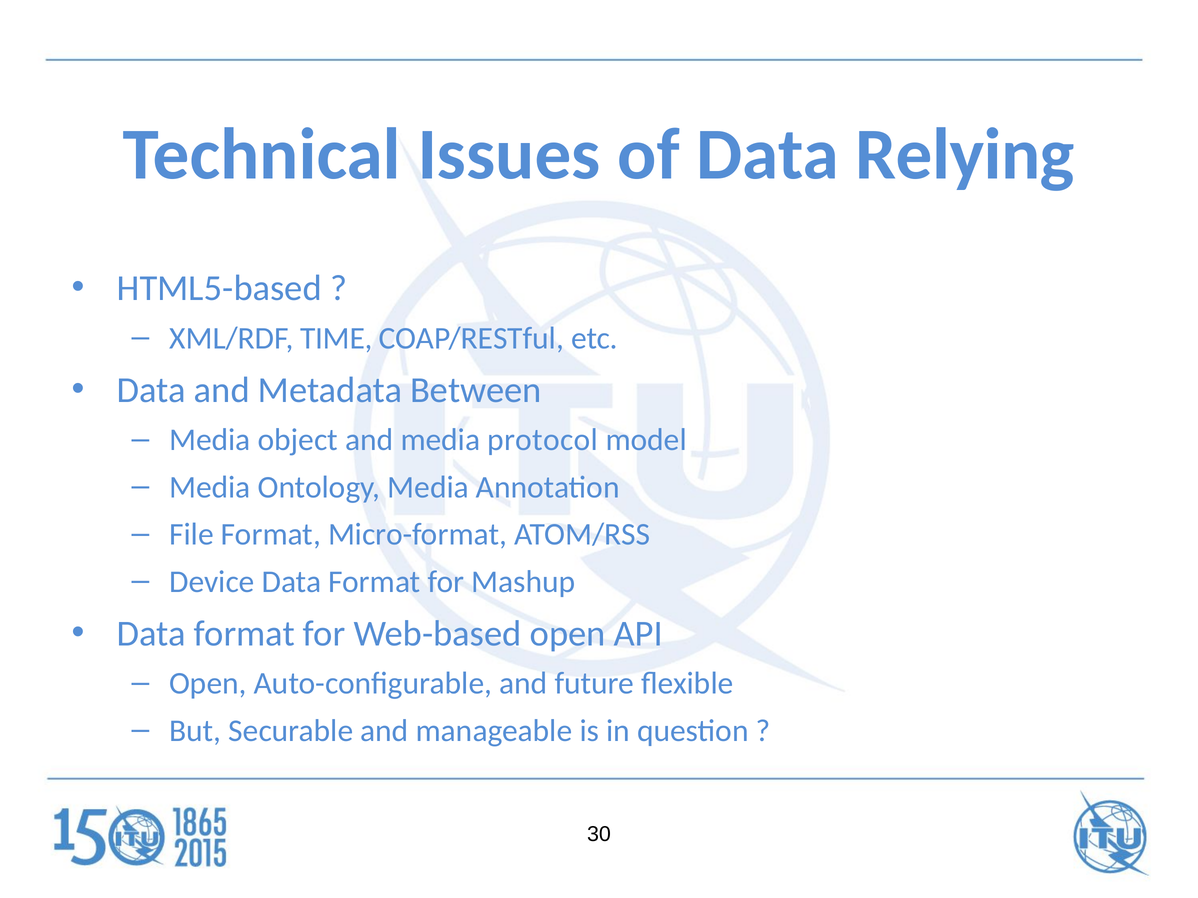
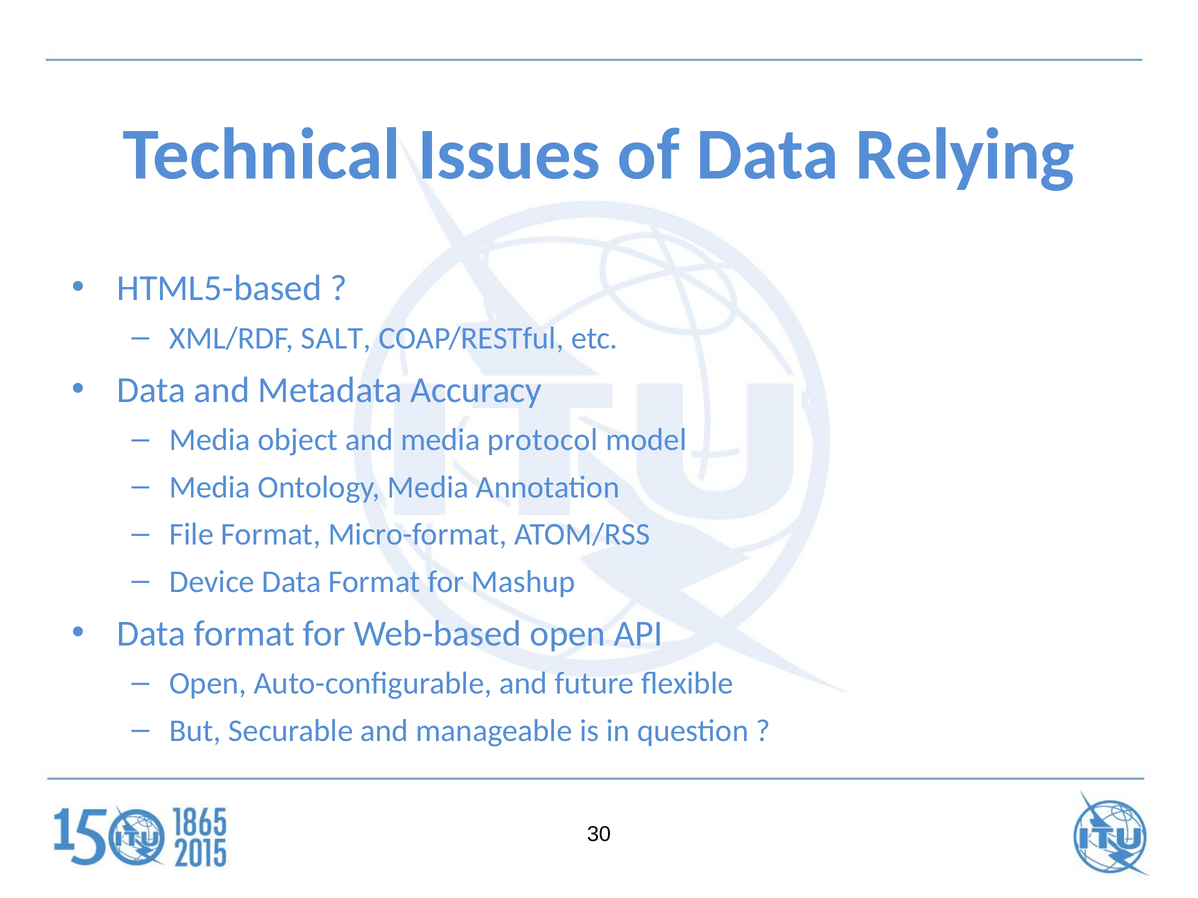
TIME: TIME -> SALT (336, 338)
Between: Between -> Accuracy (476, 390)
